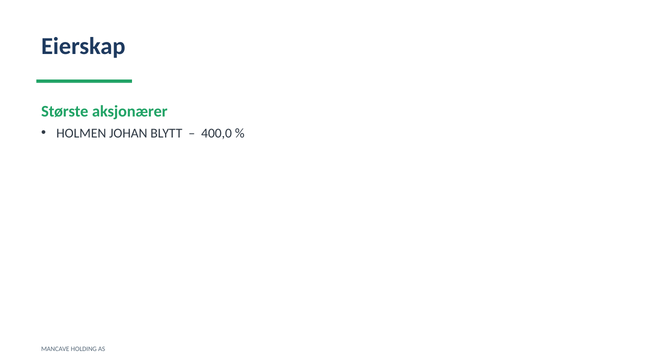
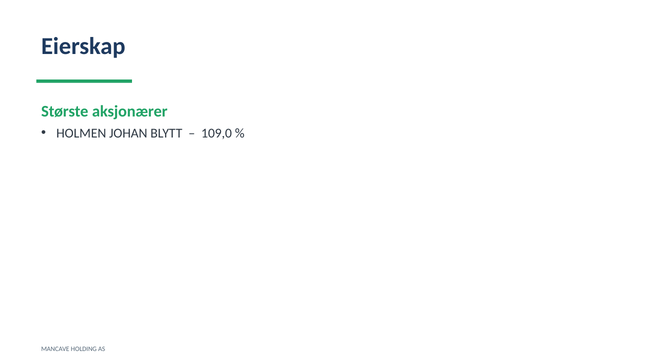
400,0: 400,0 -> 109,0 (217, 133)
